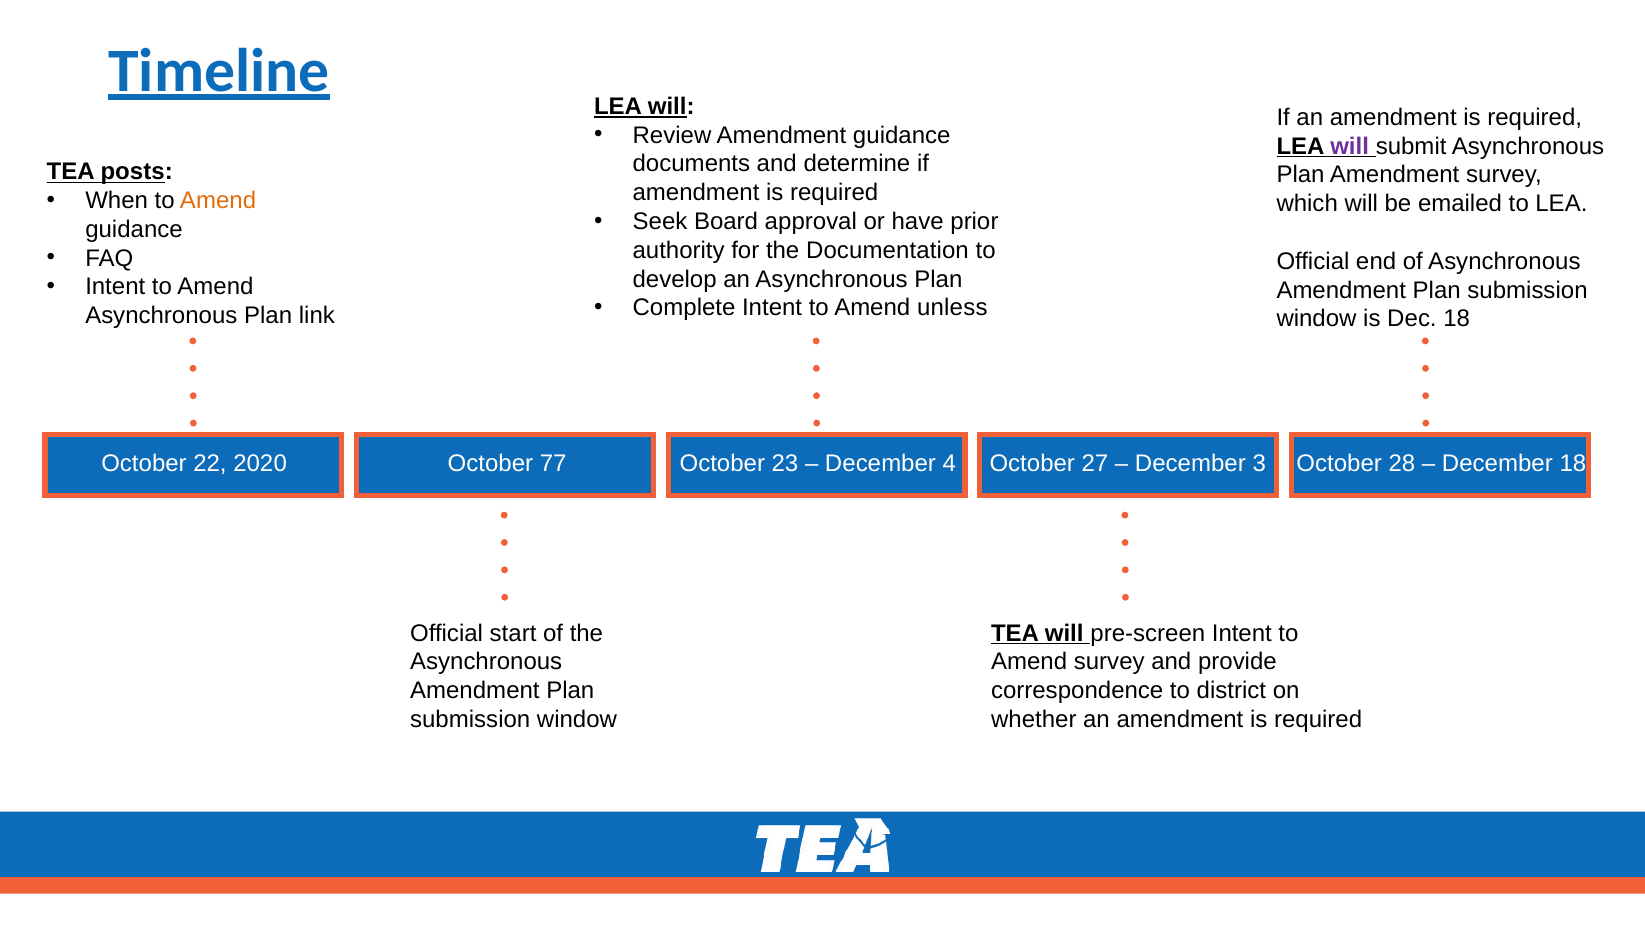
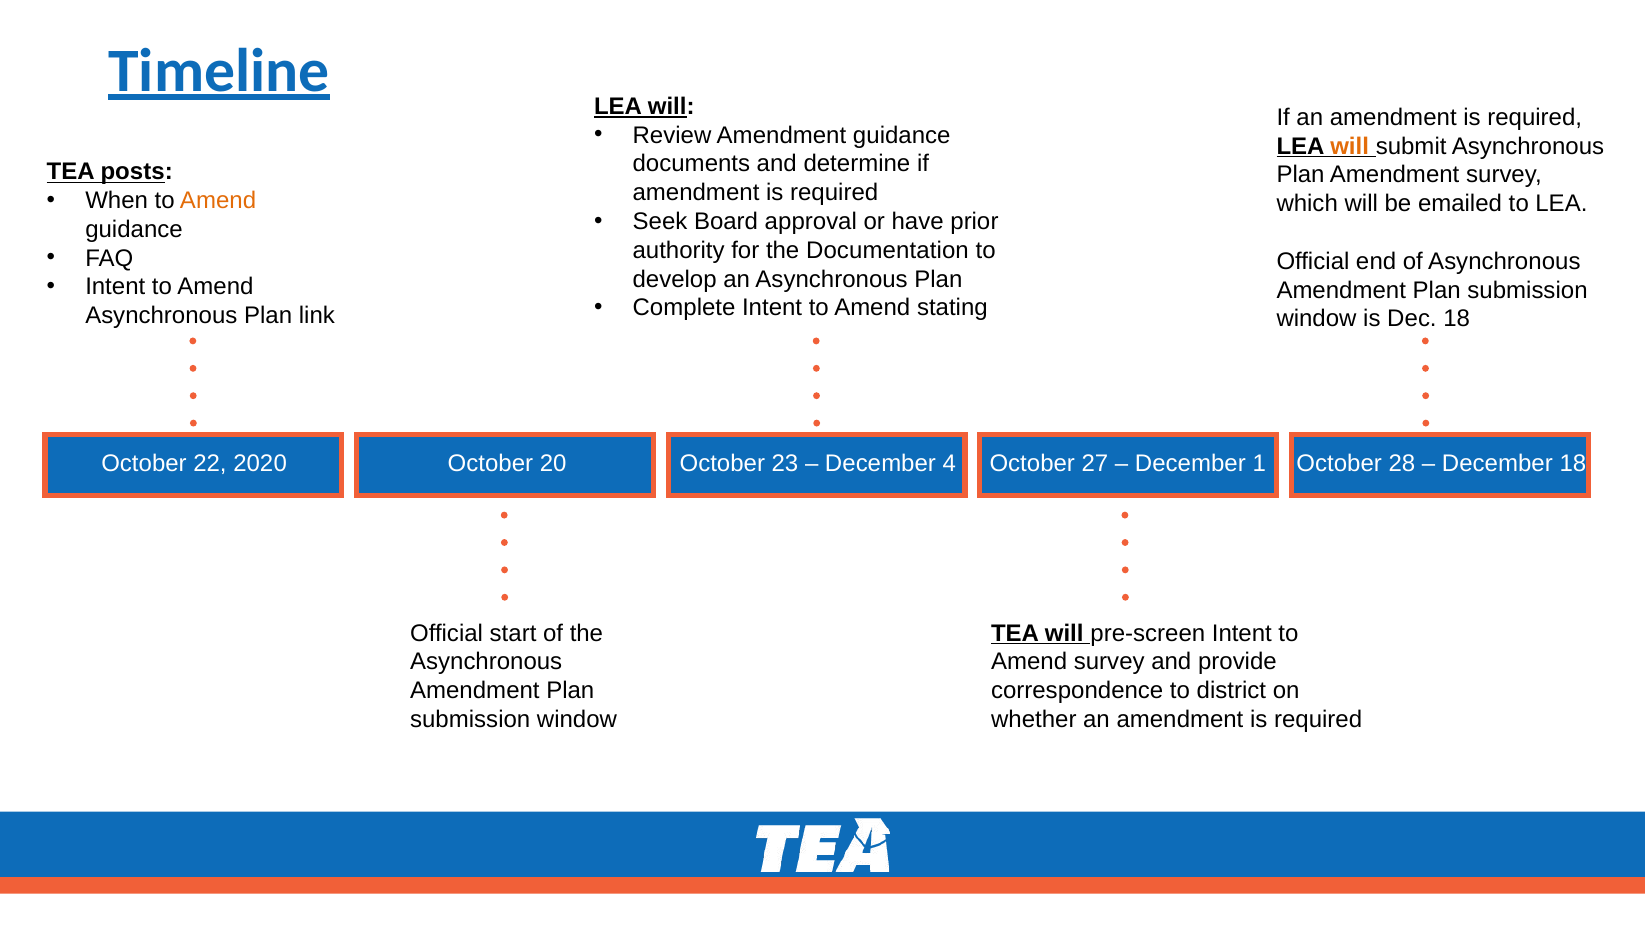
will colour: purple -> orange (1350, 146)
unless: unless -> stating (952, 308)
77: 77 -> 20 (553, 463)
3: 3 -> 1 (1259, 464)
